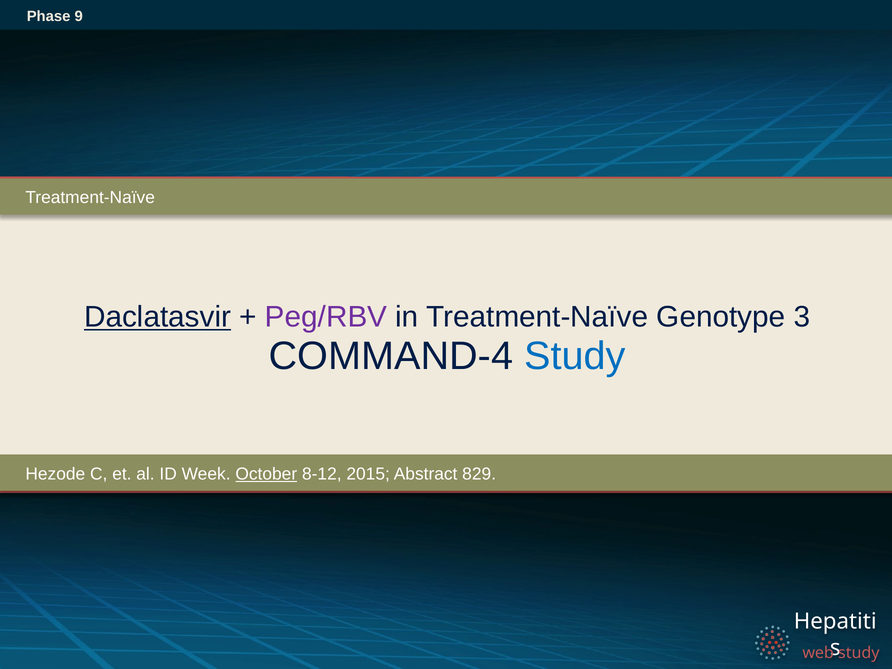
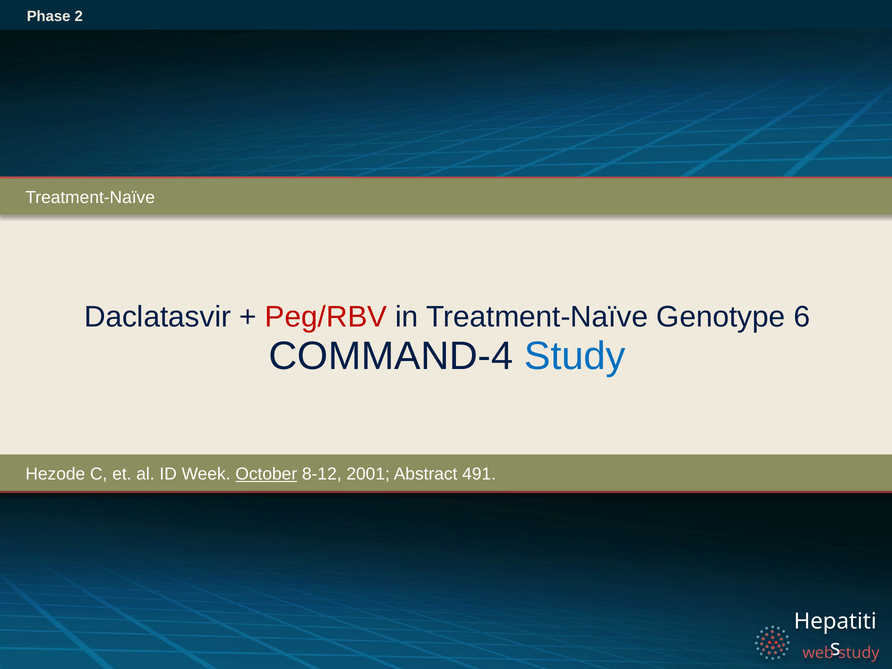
9: 9 -> 2 (79, 17)
Daclatasvir underline: present -> none (158, 317)
Peg/RBV colour: purple -> red (326, 317)
3: 3 -> 6 (802, 317)
2015: 2015 -> 2001 (368, 474)
829: 829 -> 491 (479, 474)
